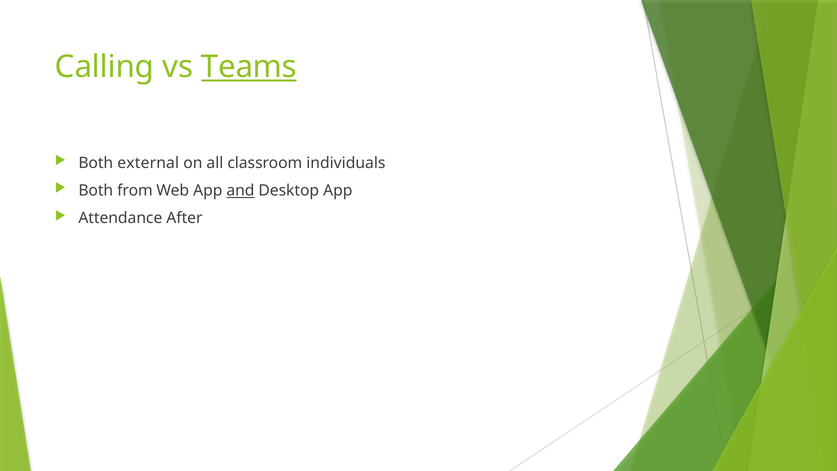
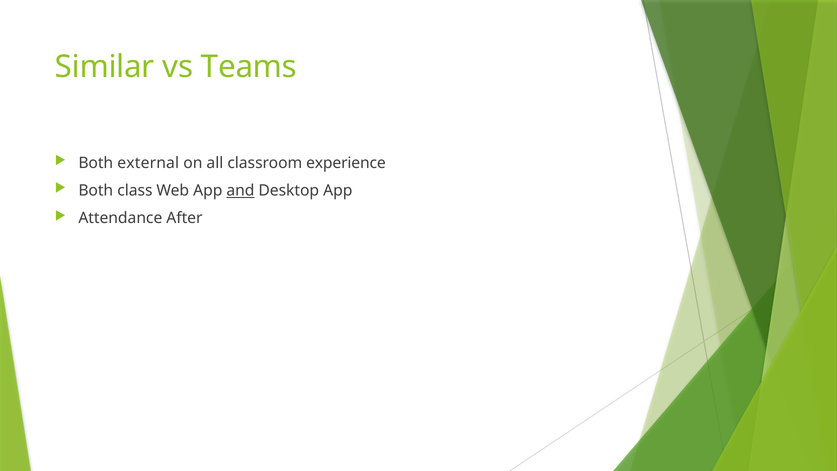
Calling: Calling -> Similar (105, 67)
Teams underline: present -> none (249, 67)
individuals: individuals -> experience (346, 163)
from: from -> class (135, 191)
